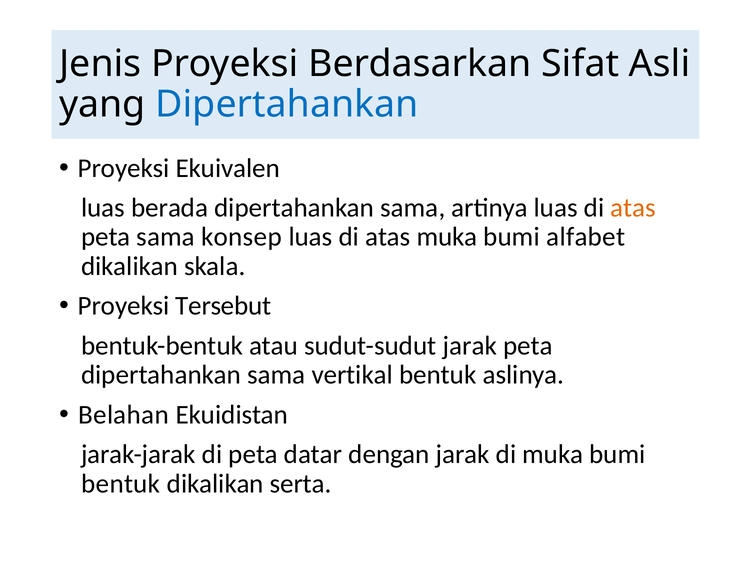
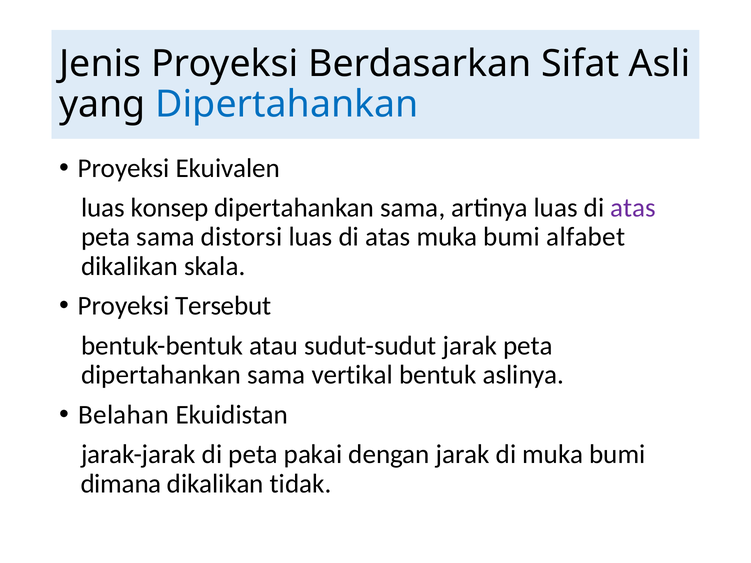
berada: berada -> konsep (170, 208)
atas colour: orange -> purple (633, 208)
konsep: konsep -> distorsi (242, 237)
datar: datar -> pakai (313, 455)
bentuk: bentuk -> dimana (121, 484)
serta: serta -> tidak (301, 484)
